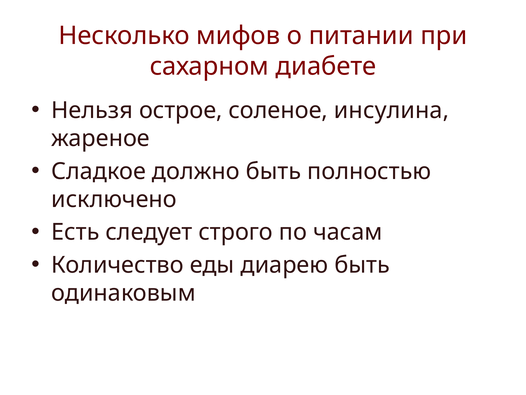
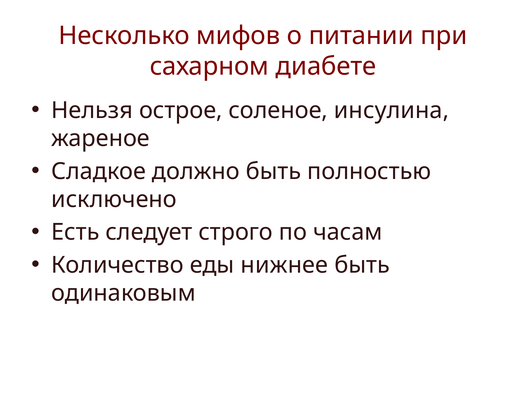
диарею: диарею -> нижнее (284, 265)
